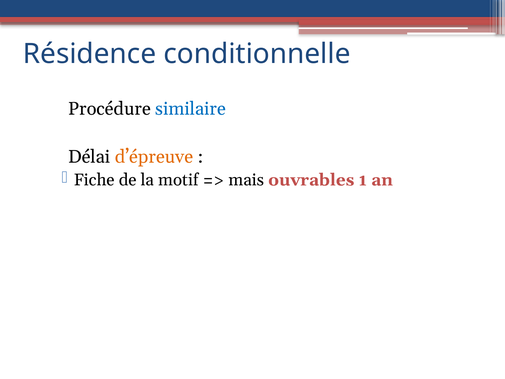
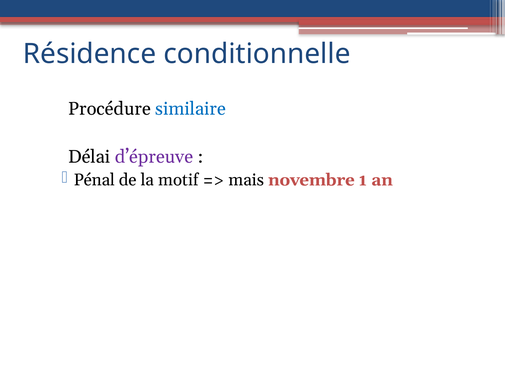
d’épreuve colour: orange -> purple (154, 157)
Fiche: Fiche -> Pénal (94, 180)
ouvrables: ouvrables -> novembre (311, 180)
